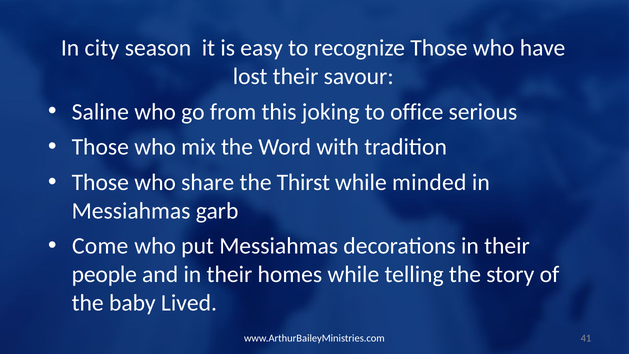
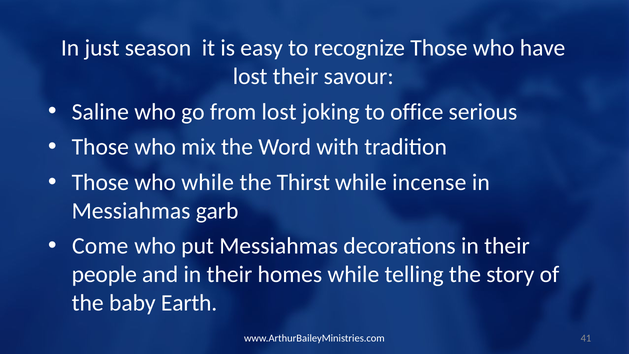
city: city -> just (102, 48)
from this: this -> lost (279, 112)
who share: share -> while (208, 182)
minded: minded -> incense (429, 182)
Lived: Lived -> Earth (189, 303)
